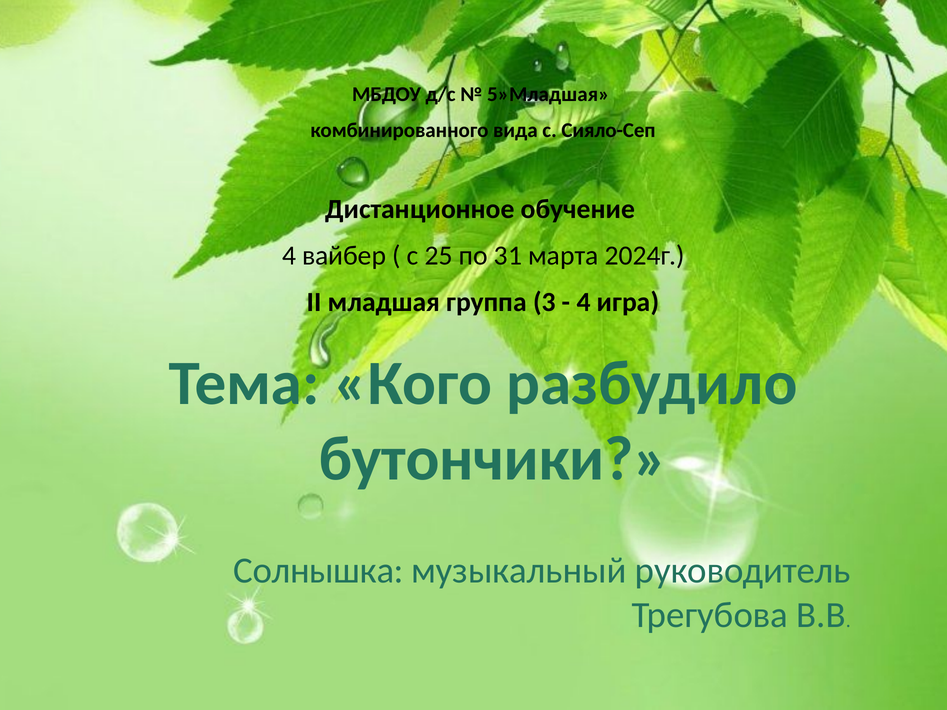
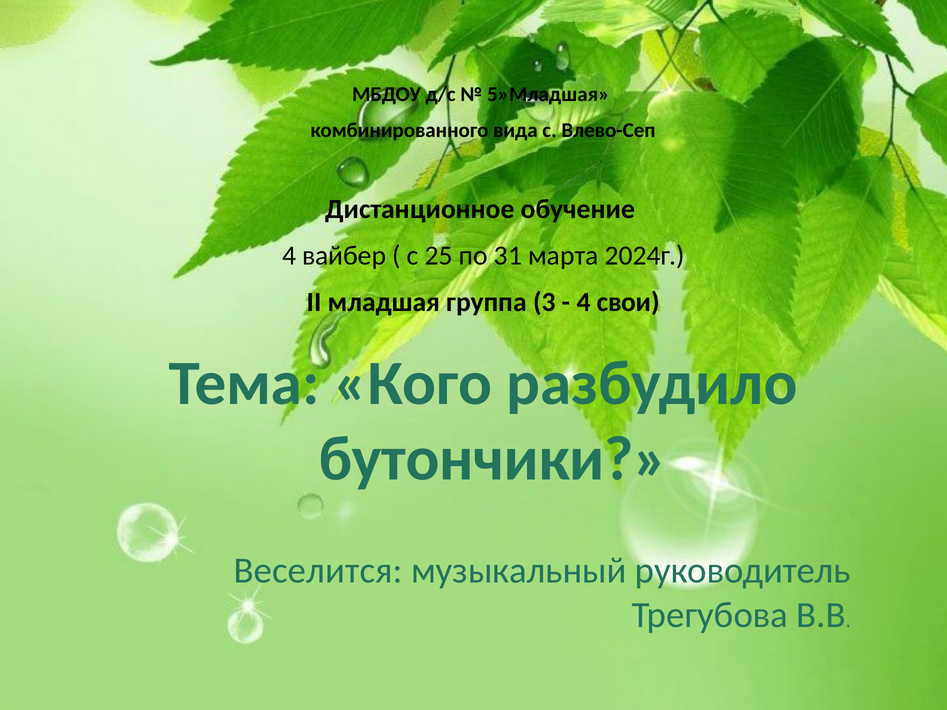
Сияло-Сеп: Сияло-Сеп -> Влево-Сеп (608, 131)
игра: игра -> свои (628, 302)
Солнышка: Солнышка -> Веселится (318, 571)
